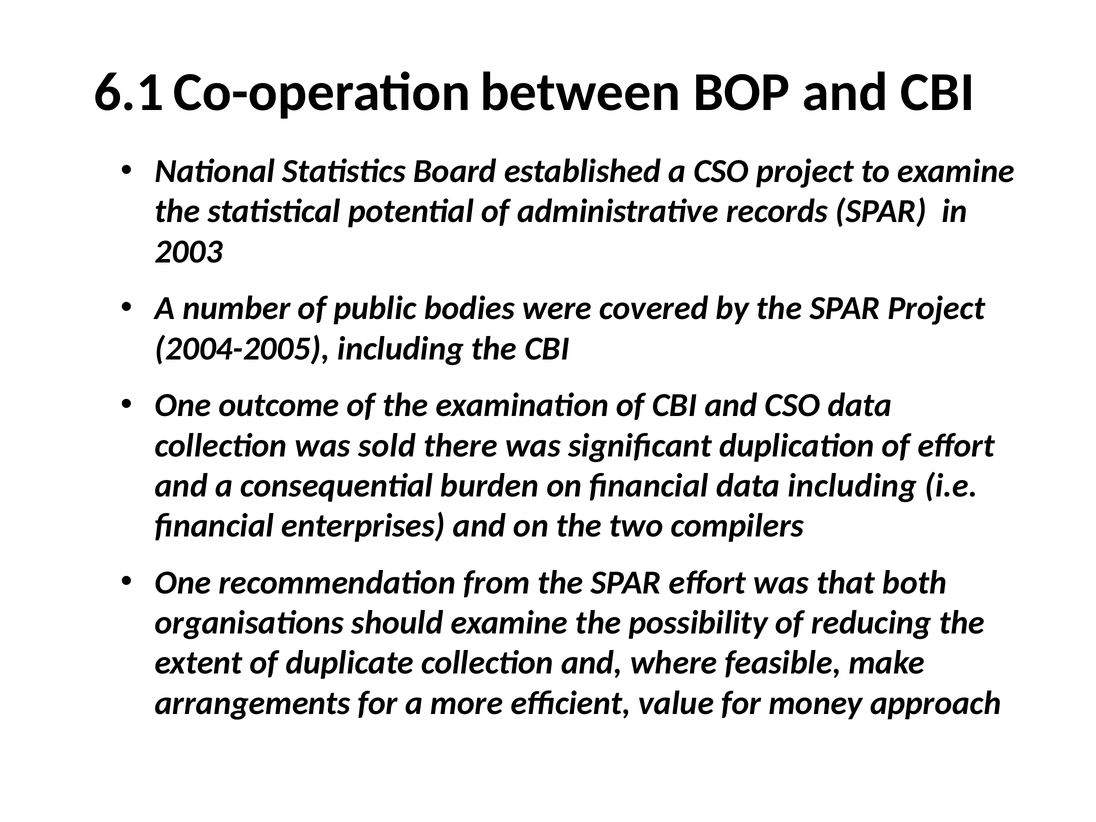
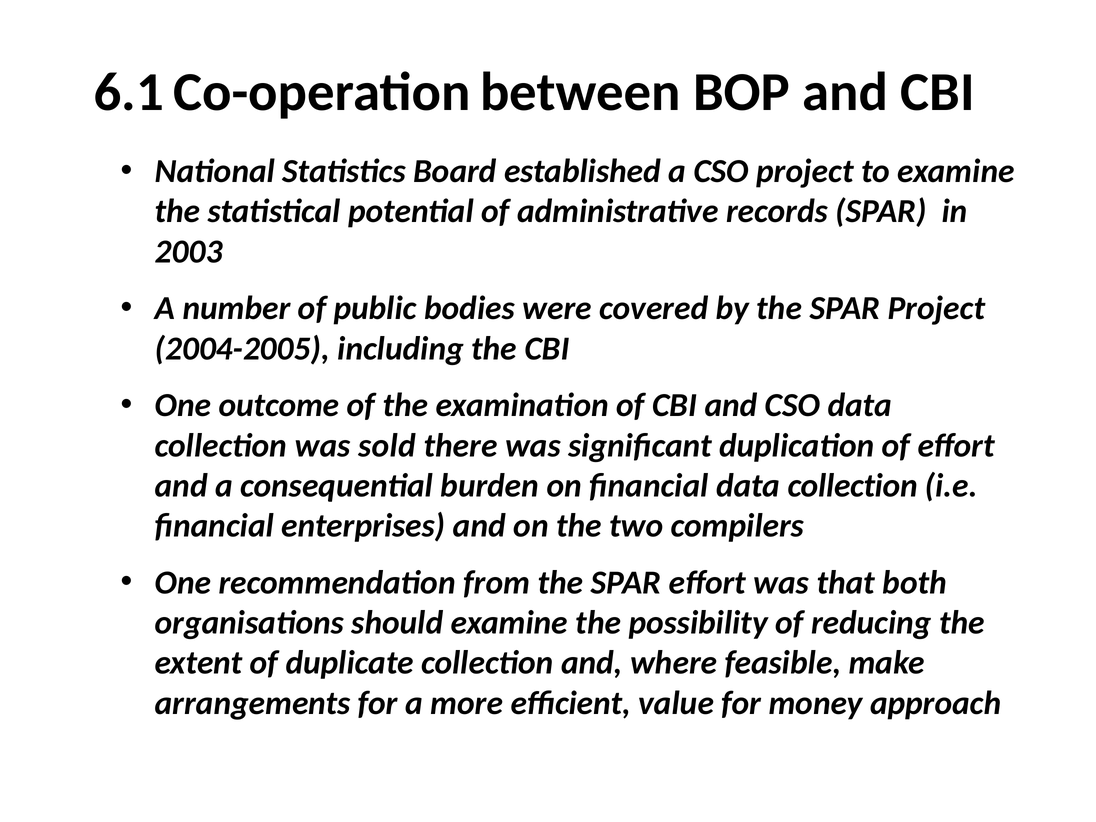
financial data including: including -> collection (853, 486)
